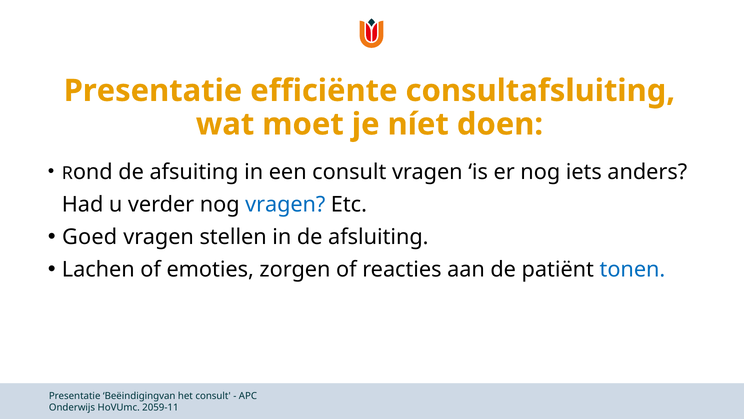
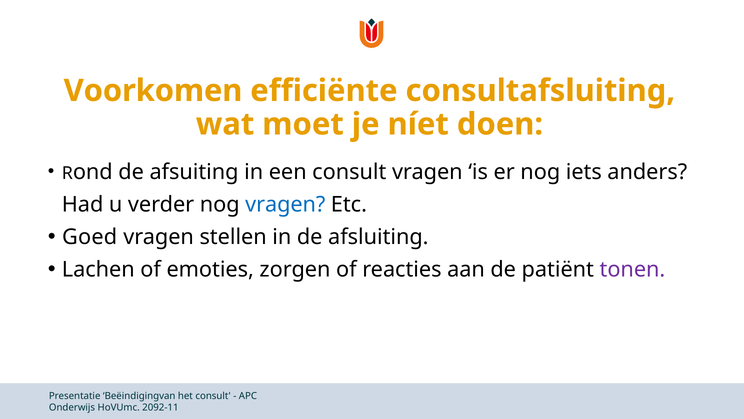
Presentatie: Presentatie -> Voorkomen (153, 91)
tonen colour: blue -> purple (632, 269)
2059-11: 2059-11 -> 2092-11 (160, 407)
